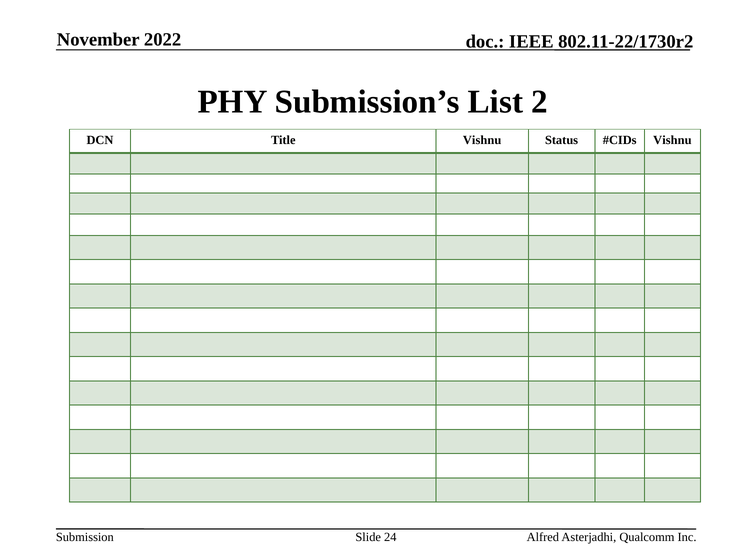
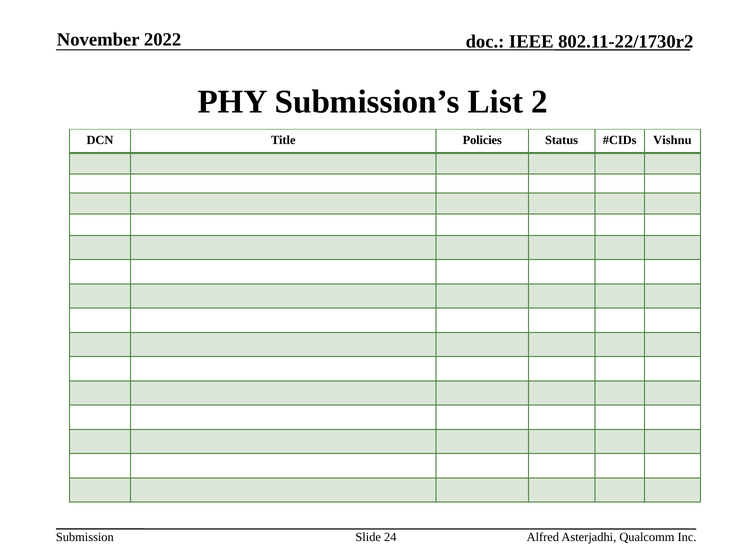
Title Vishnu: Vishnu -> Policies (482, 140)
